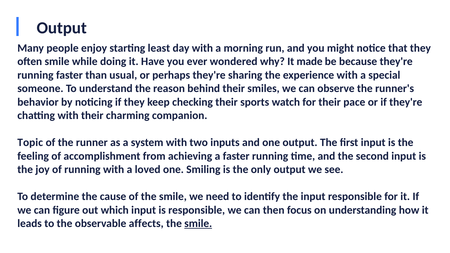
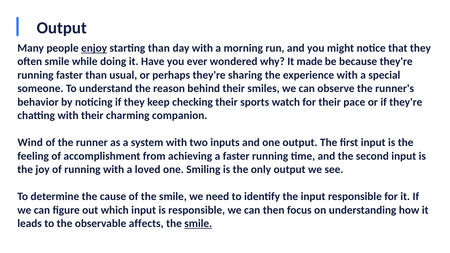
enjoy underline: none -> present (94, 48)
starting least: least -> than (159, 48)
Topic: Topic -> Wind (30, 143)
